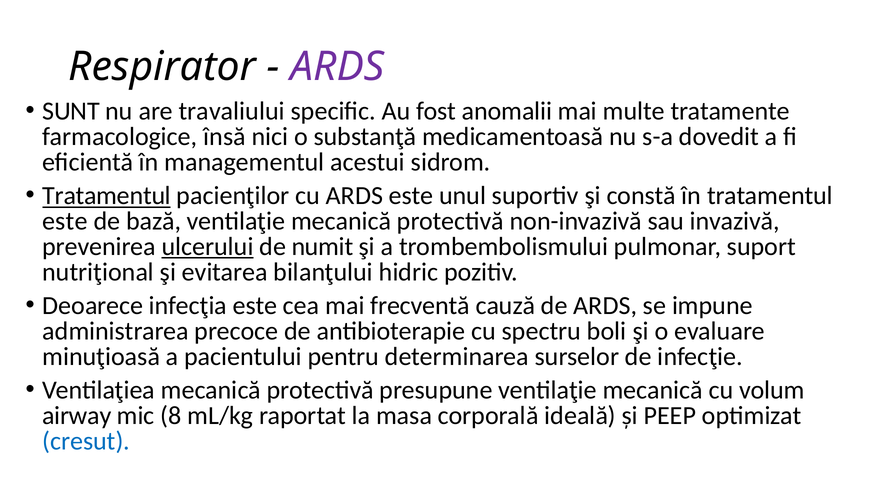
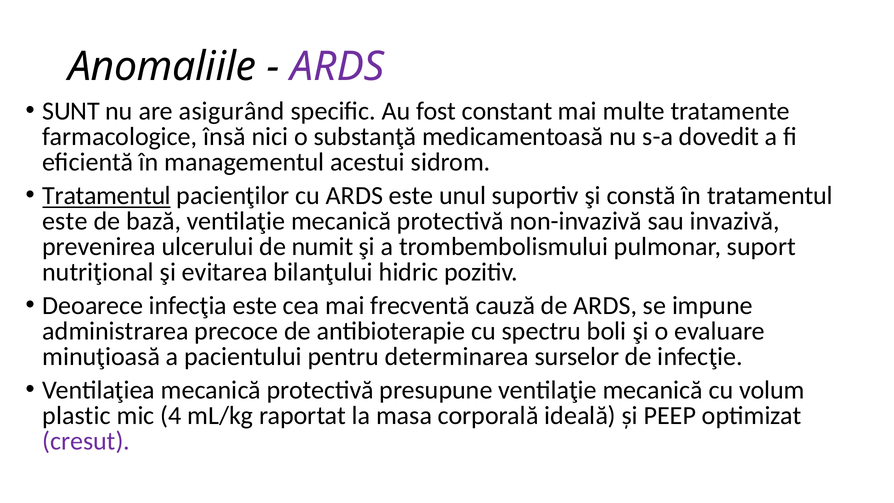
Respirator: Respirator -> Anomaliile (162, 67)
travaliului: travaliului -> asigurând (232, 111)
anomalii: anomalii -> constant (507, 111)
ulcerului underline: present -> none (208, 247)
airway: airway -> plastic (77, 415)
8: 8 -> 4 (171, 415)
cresut colour: blue -> purple (86, 441)
